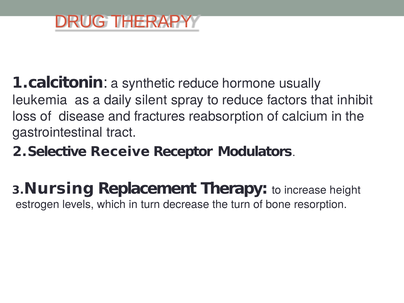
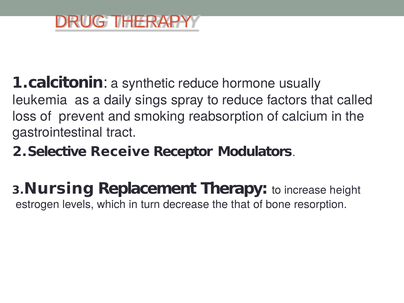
silent: silent -> sings (151, 100)
inhibit: inhibit -> called (355, 100)
disease: disease -> prevent (82, 116)
fractures: fractures -> smoking (160, 116)
the turn: turn -> that (241, 205)
